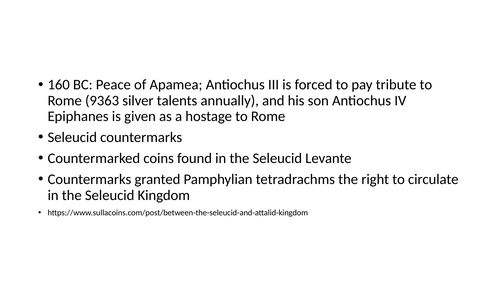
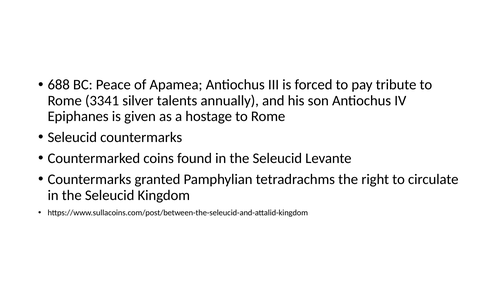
160: 160 -> 688 (59, 85)
9363: 9363 -> 3341 (102, 100)
